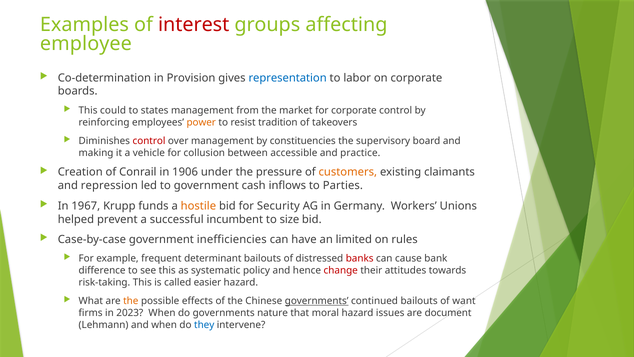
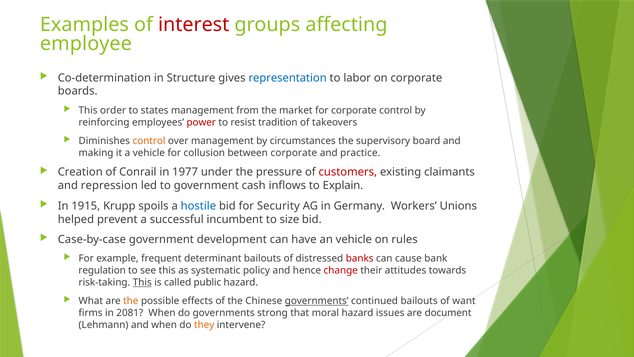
Provision: Provision -> Structure (191, 78)
could: could -> order (113, 110)
power colour: orange -> red (201, 122)
control colour: red -> orange (149, 141)
constituencies: constituencies -> circumstances (303, 141)
between accessible: accessible -> corporate (294, 153)
1906: 1906 -> 1977 (185, 172)
customers colour: orange -> red (348, 172)
Parties: Parties -> Explain (343, 186)
1967: 1967 -> 1915 (86, 206)
funds: funds -> spoils (154, 206)
hostile colour: orange -> blue (198, 206)
inefficiencies: inefficiencies -> development (232, 239)
an limited: limited -> vehicle (354, 239)
difference: difference -> regulation (102, 270)
This underline: none -> present (142, 282)
easier: easier -> public (207, 282)
2023: 2023 -> 2081 (130, 313)
nature: nature -> strong (272, 313)
they colour: blue -> orange (204, 324)
